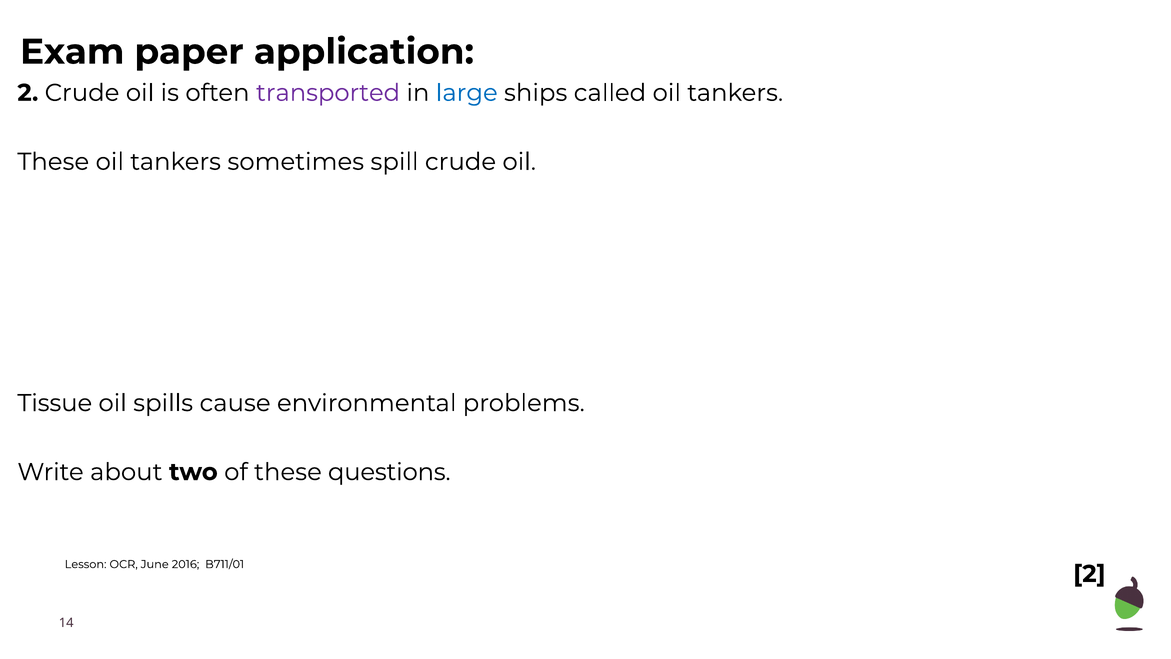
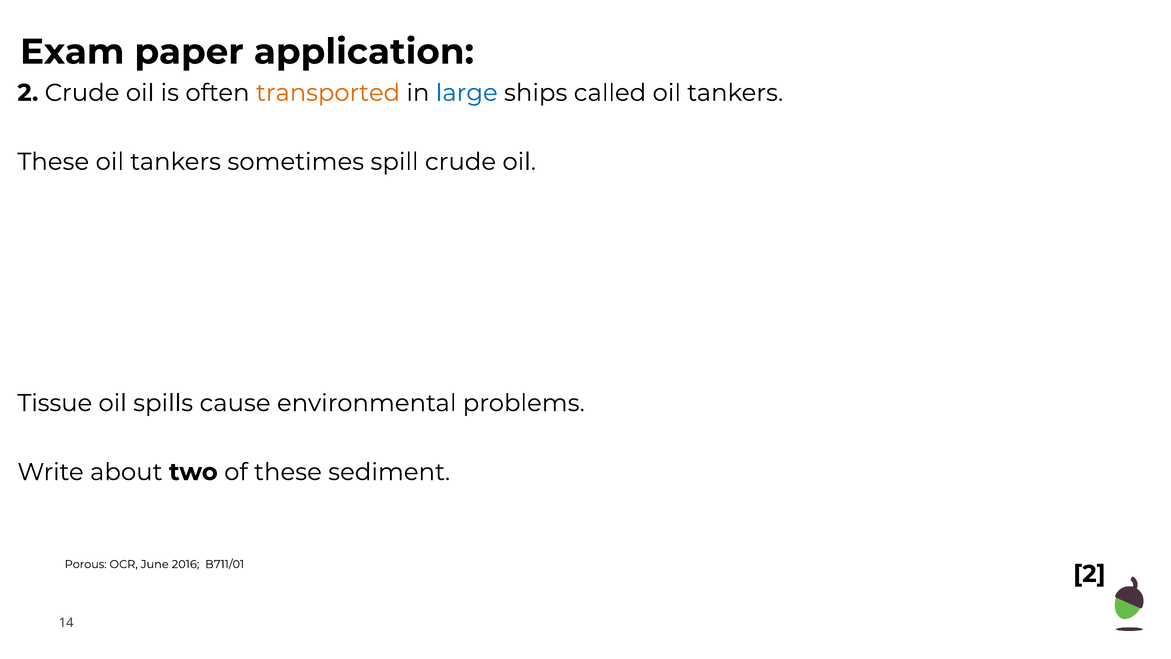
transported colour: purple -> orange (328, 93)
questions: questions -> sediment (389, 472)
Lesson: Lesson -> Porous (86, 564)
